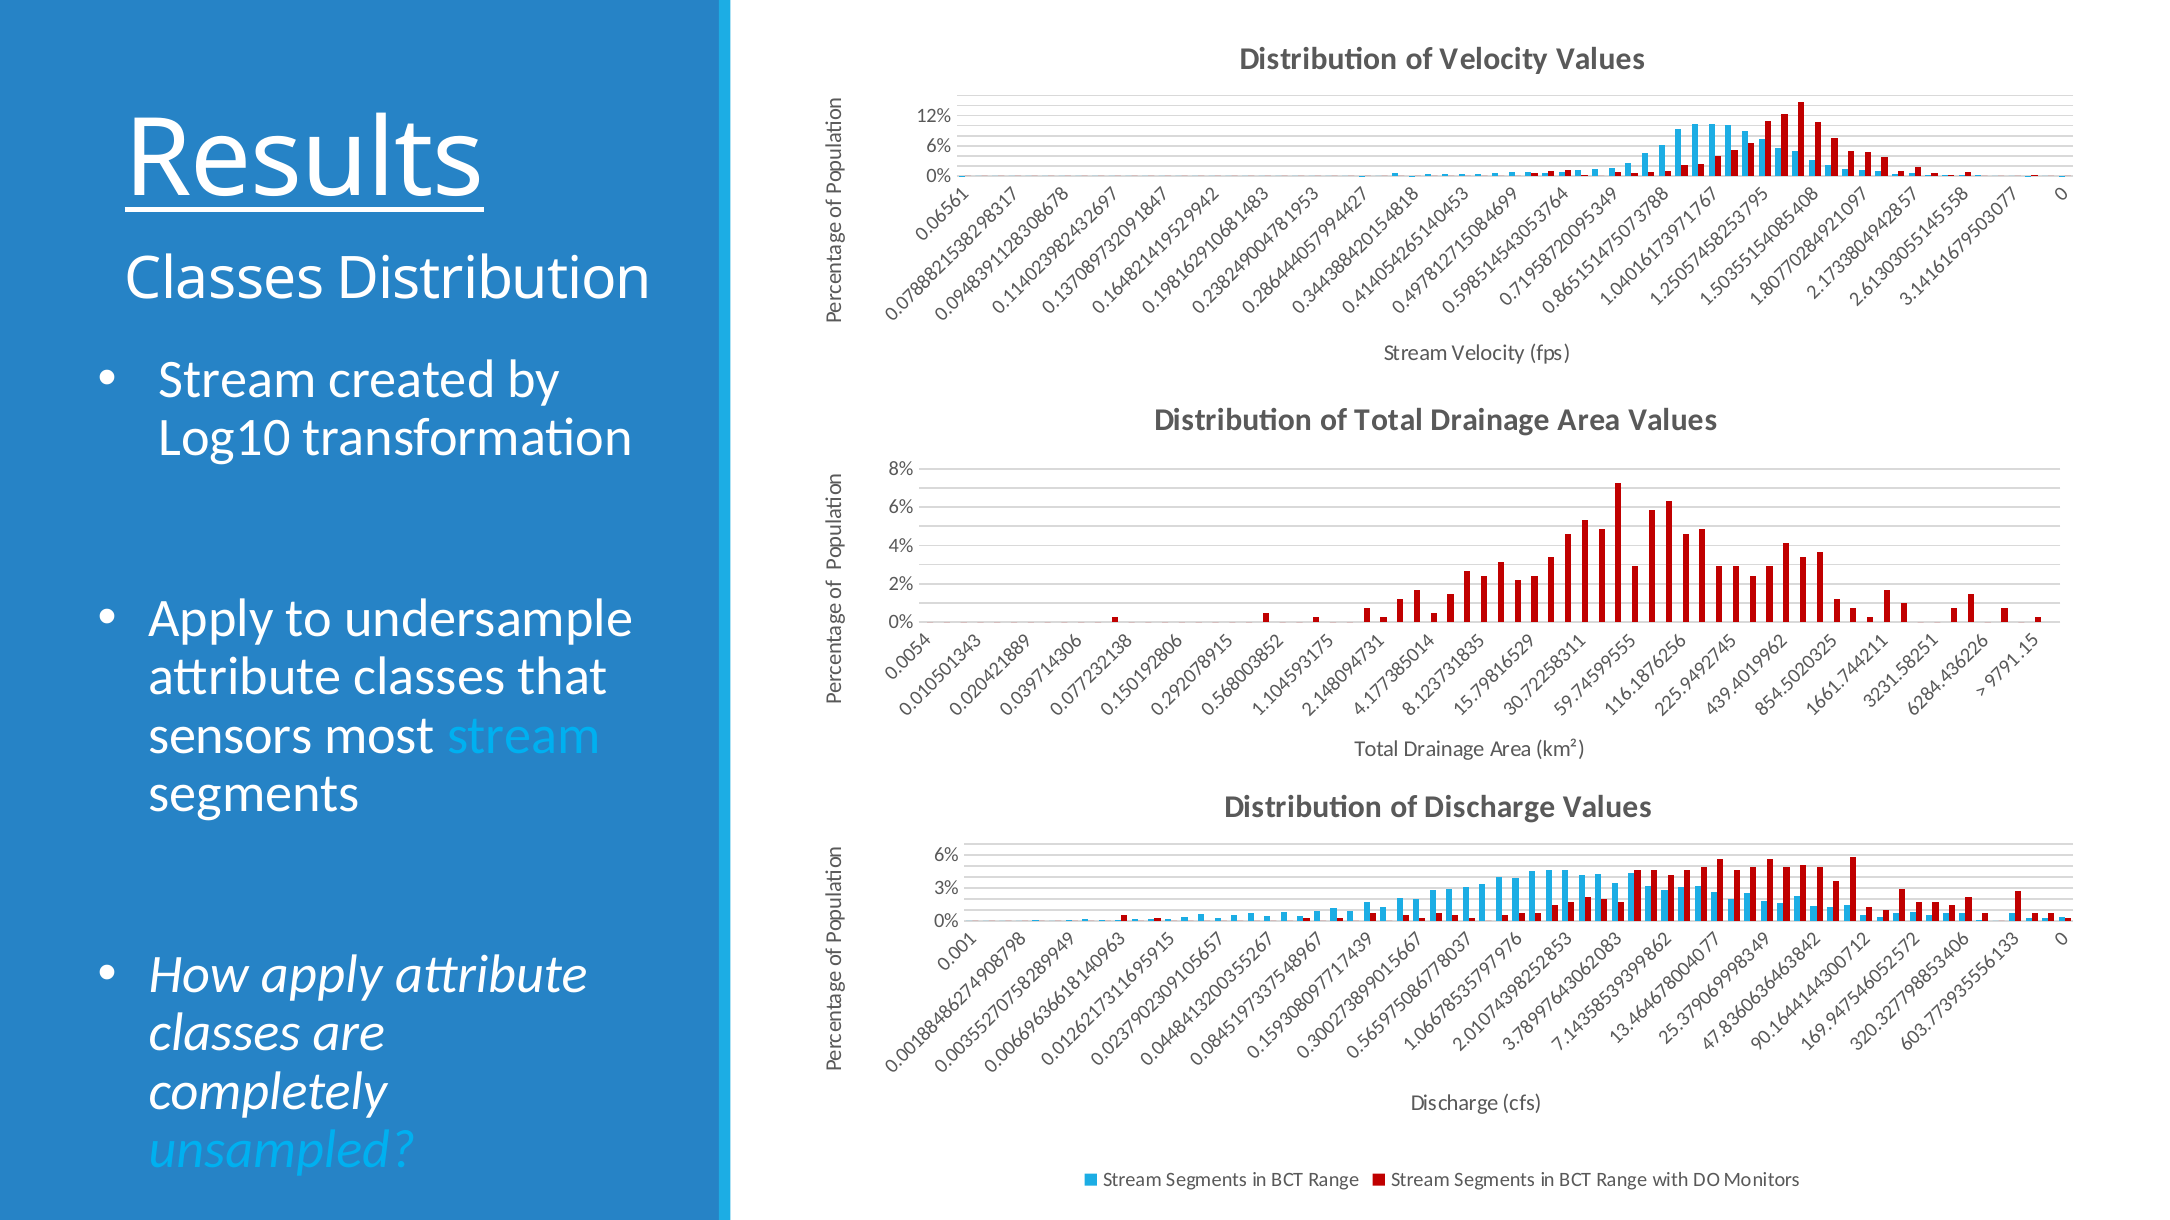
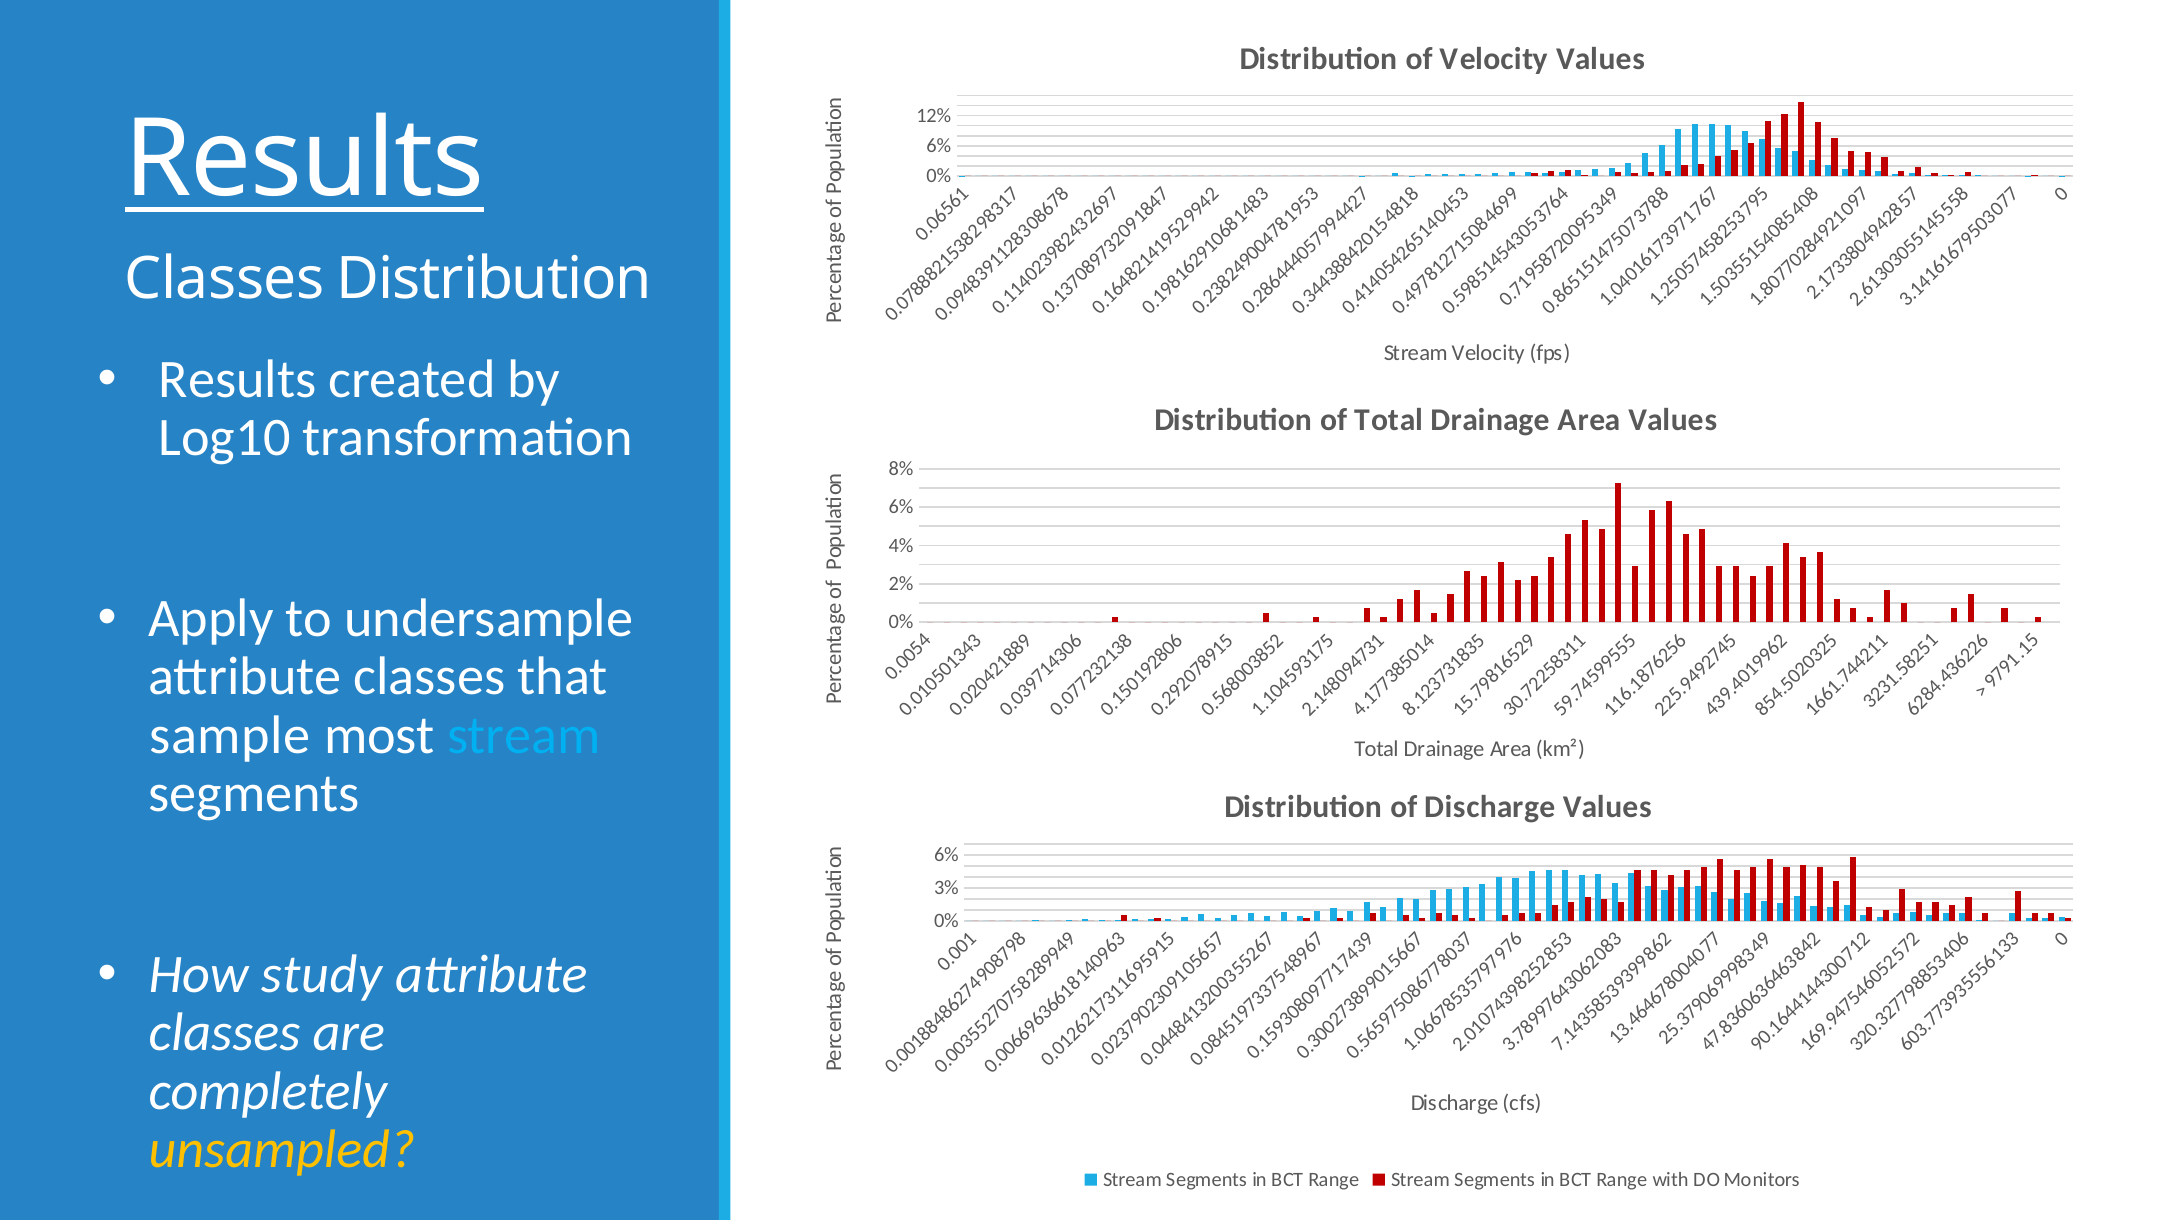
Stream: Stream -> Results (238, 380)
sensors: sensors -> sample (230, 736)
How apply: apply -> study (322, 975)
unsampled colour: light blue -> yellow (282, 1151)
